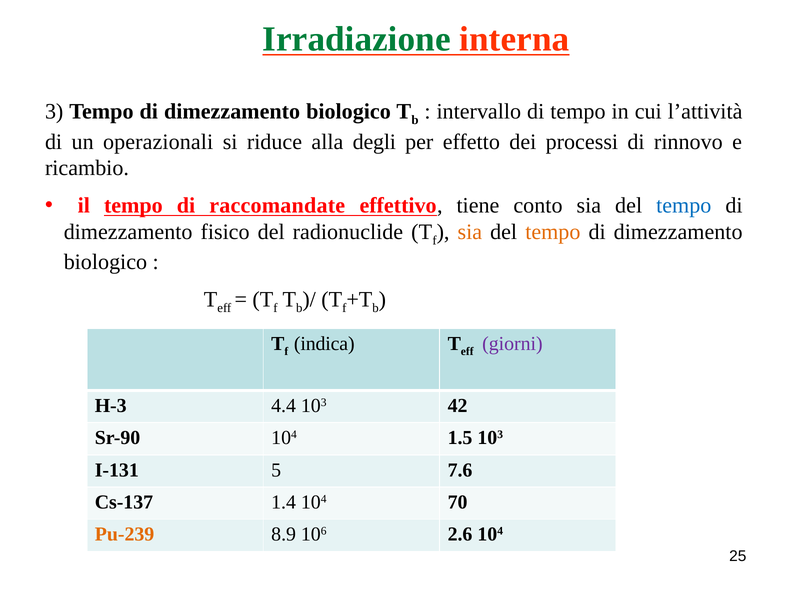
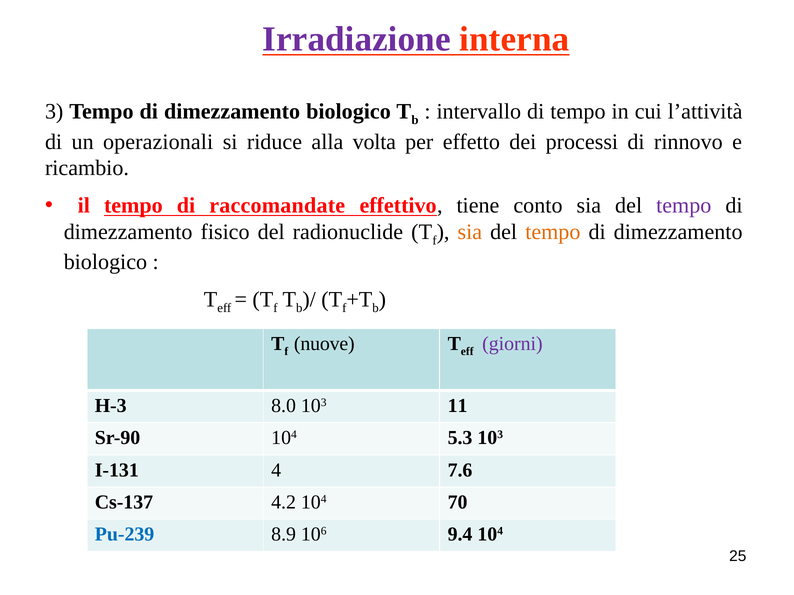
Irradiazione colour: green -> purple (357, 39)
degli: degli -> volta (374, 142)
tempo colour: blue -> purple (684, 206)
indica: indica -> nuove (324, 344)
4.4: 4.4 -> 8.0 (284, 406)
42: 42 -> 11 (458, 406)
1.5: 1.5 -> 5.3 (460, 438)
5: 5 -> 4 (276, 470)
1.4: 1.4 -> 4.2 (284, 503)
Pu-239 colour: orange -> blue (125, 535)
2.6: 2.6 -> 9.4 (460, 535)
